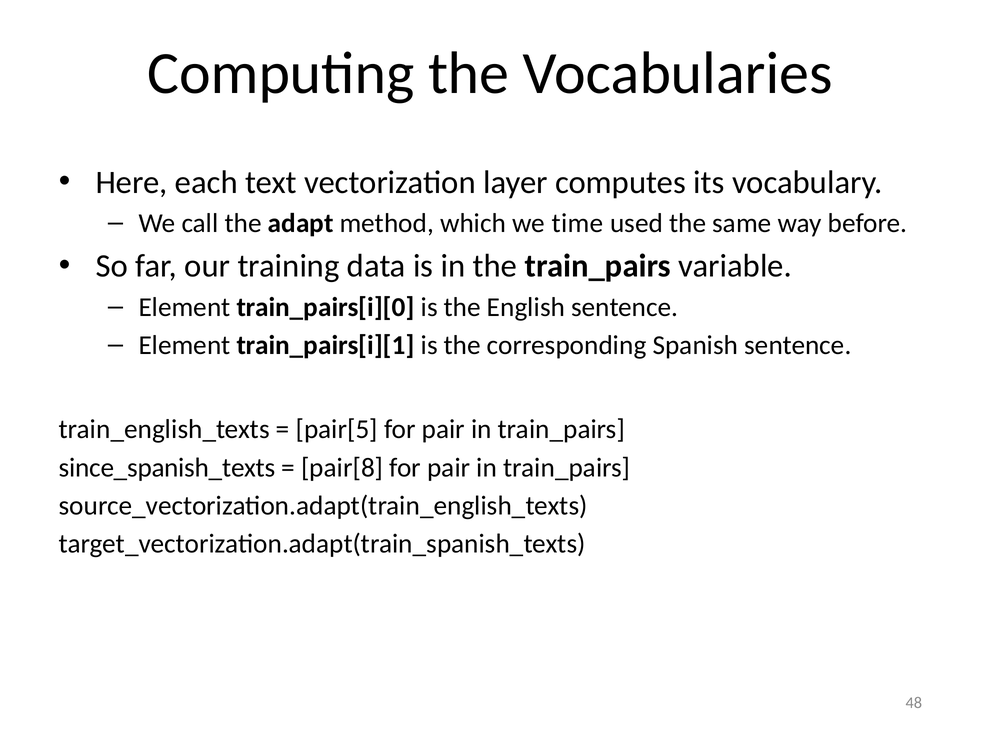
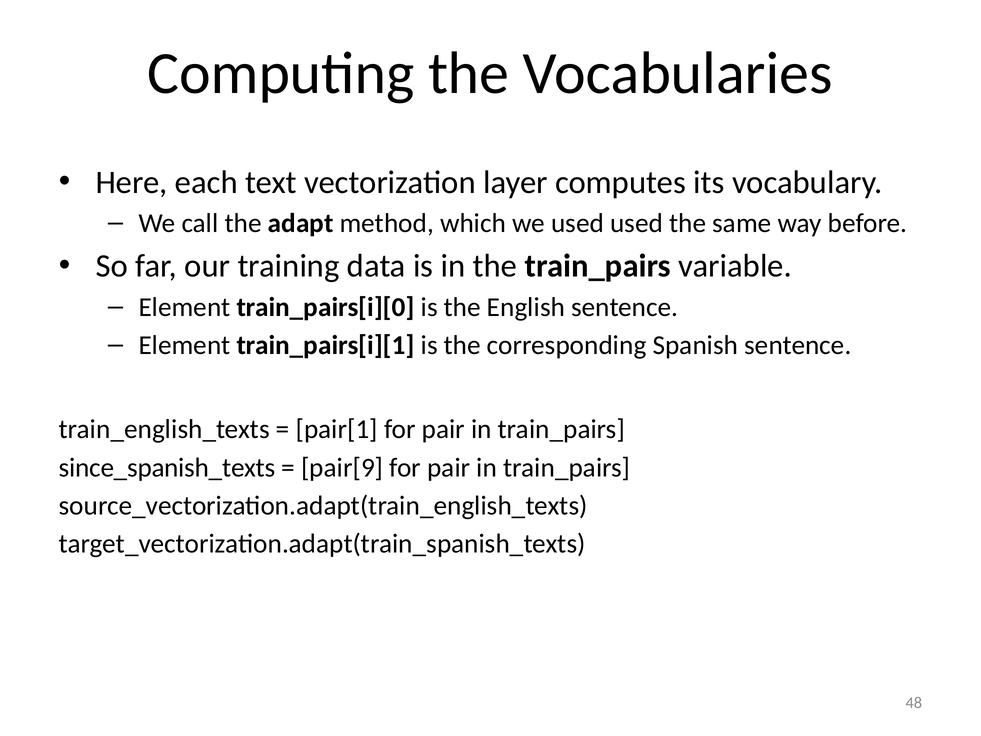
we time: time -> used (578, 223)
pair[5: pair[5 -> pair[1 (337, 429)
pair[8: pair[8 -> pair[9 (342, 467)
